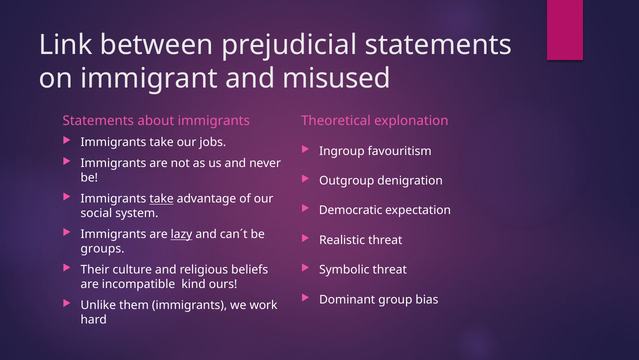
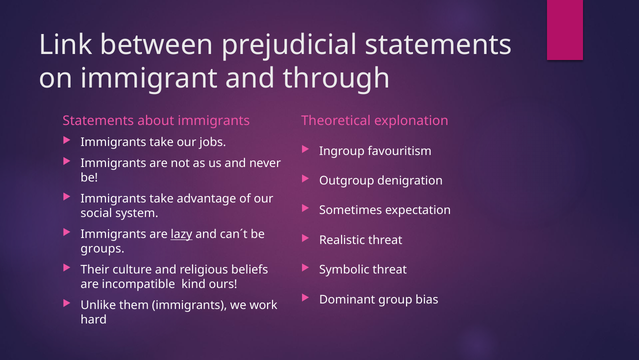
misused: misused -> through (337, 78)
take underline: present -> none (162, 199)
Democratic: Democratic -> Sometimes (351, 210)
